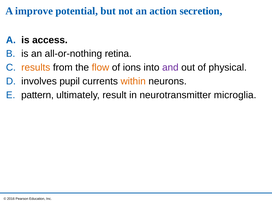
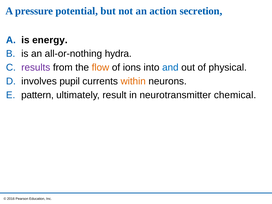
improve: improve -> pressure (34, 11)
access: access -> energy (50, 40)
retina: retina -> hydra (118, 54)
results colour: orange -> purple (36, 67)
and colour: purple -> blue (170, 67)
microglia: microglia -> chemical (235, 95)
